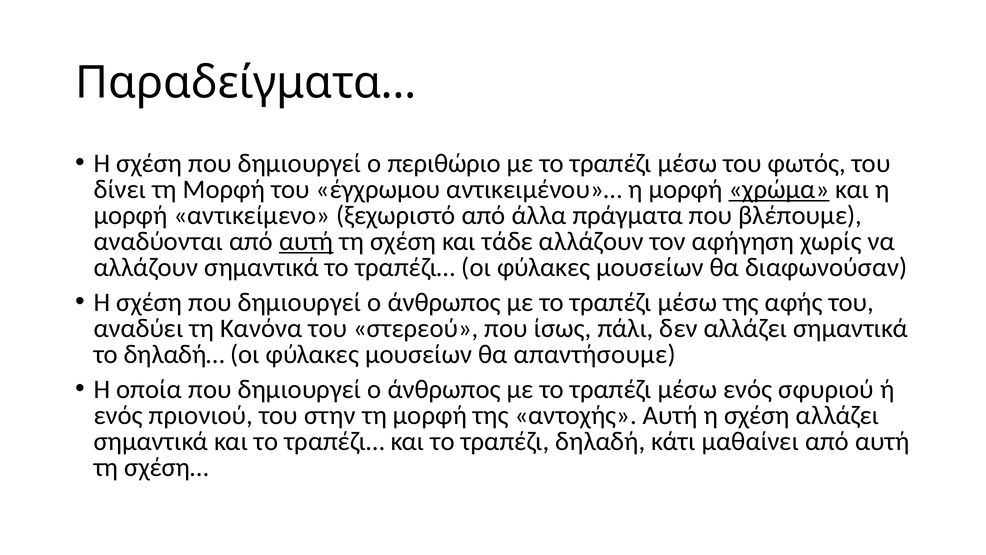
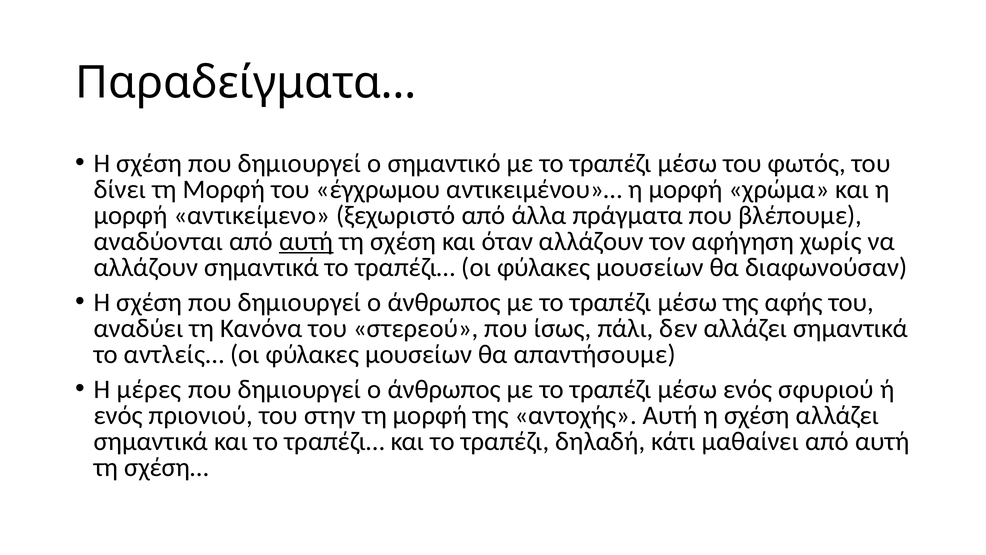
περιθώριο: περιθώριο -> σημαντικό (444, 163)
χρώμα underline: present -> none (779, 189)
τάδε: τάδε -> όταν (507, 241)
δηλαδή…: δηλαδή… -> αντλείς… (174, 354)
οποία: οποία -> μέρες (149, 389)
